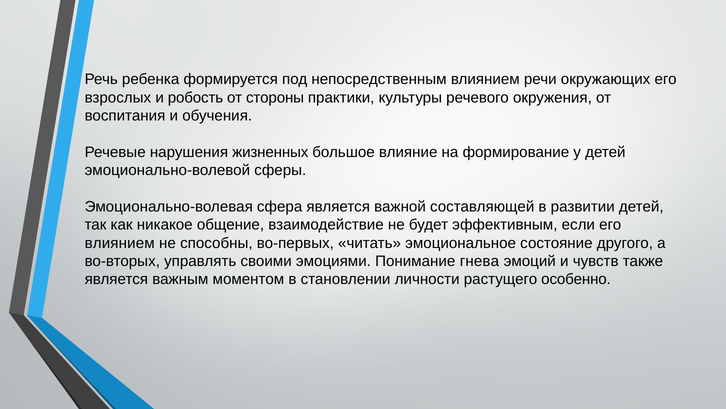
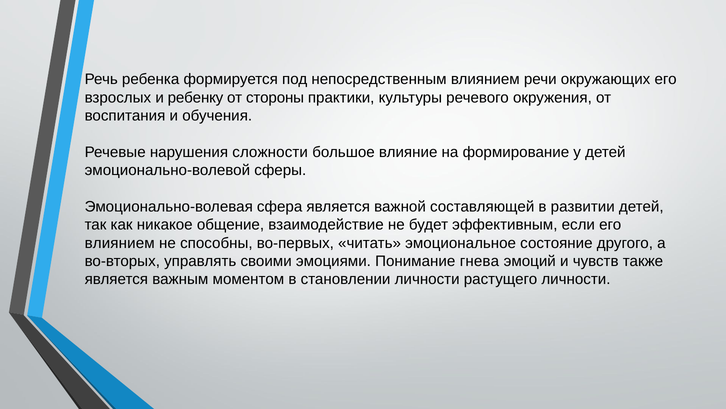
робость: робость -> ребенку (195, 97)
жизненных: жизненных -> сложности (270, 152)
растущего особенно: особенно -> личности (576, 279)
